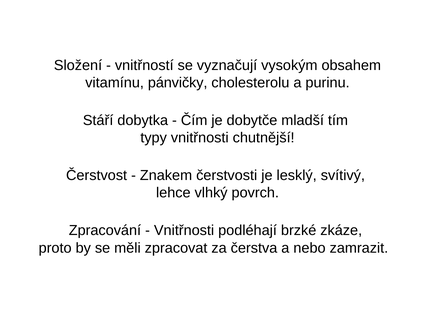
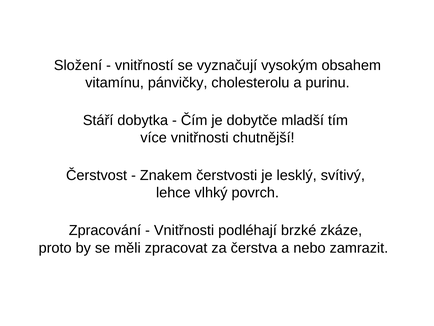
typy: typy -> více (154, 138)
